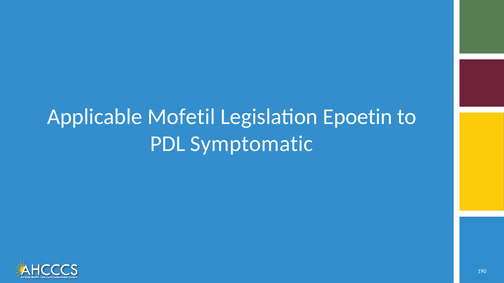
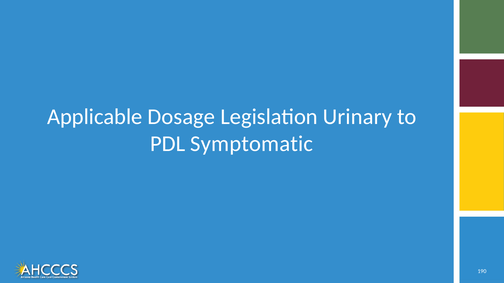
Mofetil: Mofetil -> Dosage (181, 117)
Epoetin: Epoetin -> Urinary (357, 117)
